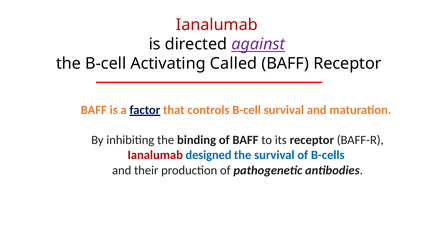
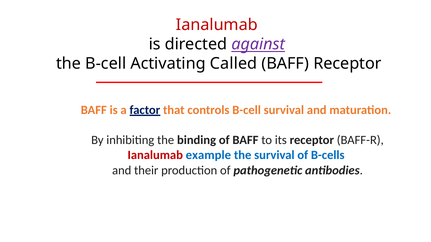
designed: designed -> example (208, 155)
